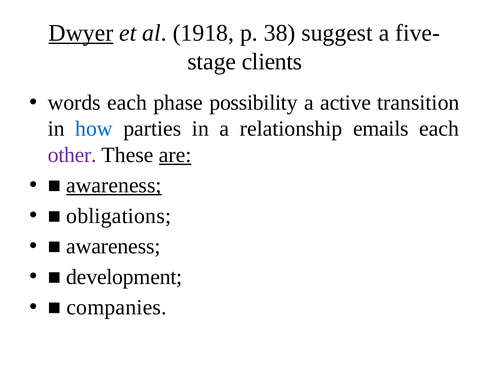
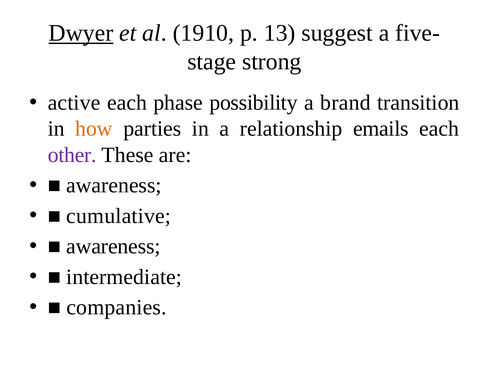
1918: 1918 -> 1910 (203, 33)
38: 38 -> 13 (280, 33)
clients: clients -> strong (272, 62)
words: words -> active (74, 103)
active: active -> brand (345, 103)
how colour: blue -> orange (94, 129)
are underline: present -> none (175, 155)
awareness underline: present -> none (114, 185)
obligations: obligations -> cumulative (119, 216)
development: development -> intermediate (124, 277)
